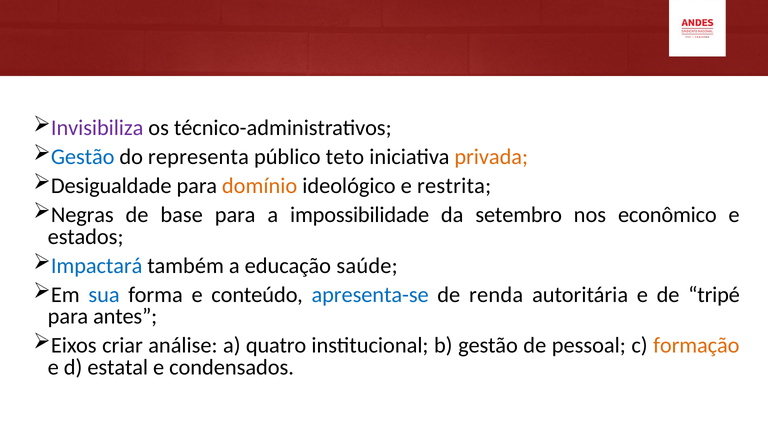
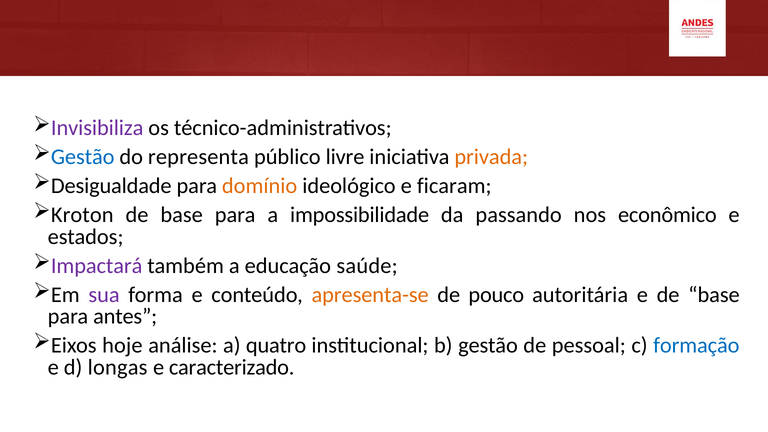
teto: teto -> livre (345, 157)
restrita: restrita -> ficaram (454, 186)
Negras: Negras -> Kroton (82, 215)
setembro: setembro -> passando (519, 215)
Impactará colour: blue -> purple (97, 266)
sua colour: blue -> purple (104, 295)
apresenta-se colour: blue -> orange (370, 295)
renda: renda -> pouco (496, 295)
e de tripé: tripé -> base (714, 295)
criar: criar -> hoje (122, 345)
formação colour: orange -> blue (696, 345)
estatal: estatal -> longas (118, 367)
condensados: condensados -> caracterizado (232, 367)
